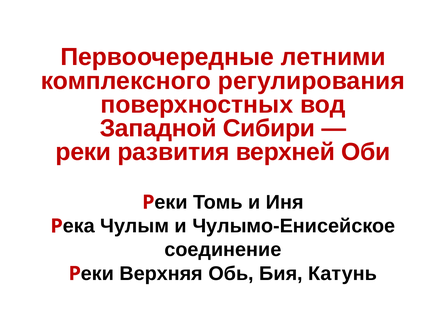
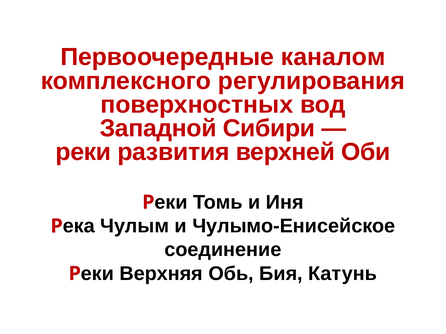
летними: летними -> каналом (333, 57)
